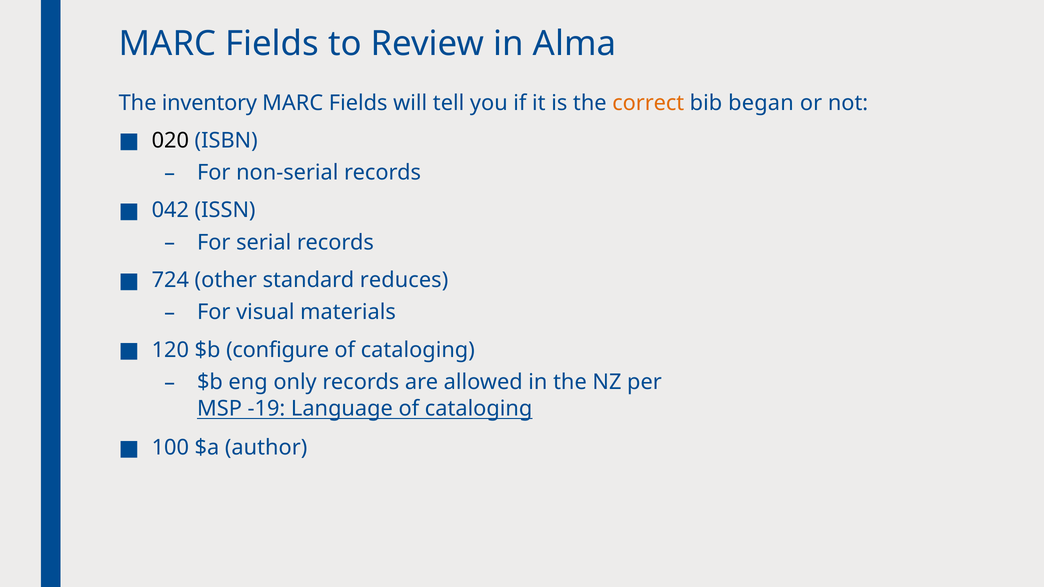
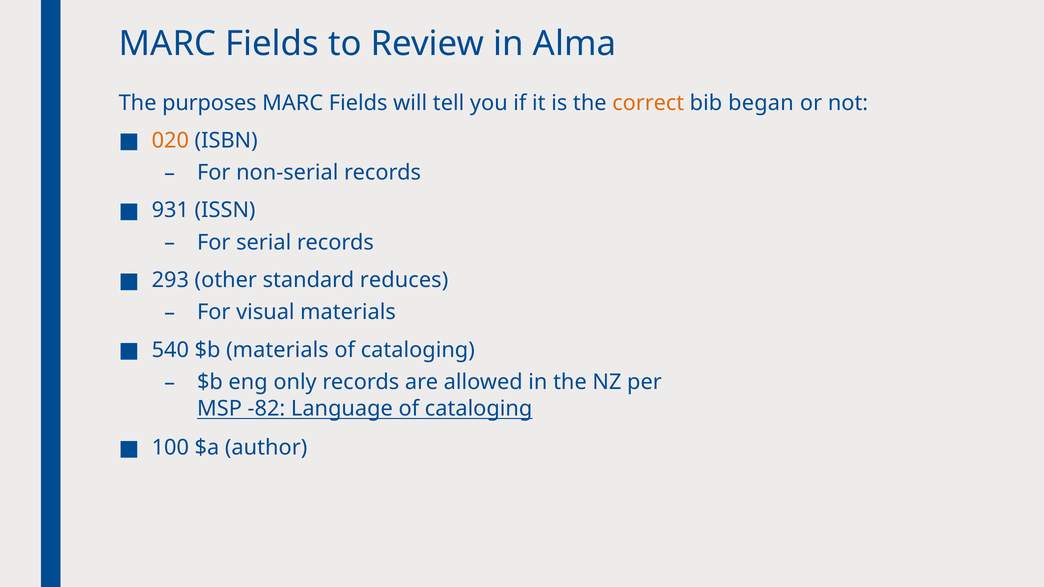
inventory: inventory -> purposes (209, 103)
020 colour: black -> orange (170, 141)
042: 042 -> 931 (170, 210)
724: 724 -> 293 (170, 280)
120: 120 -> 540 (170, 350)
$b configure: configure -> materials (277, 350)
-19: -19 -> -82 (266, 409)
